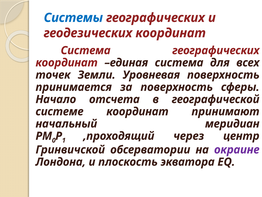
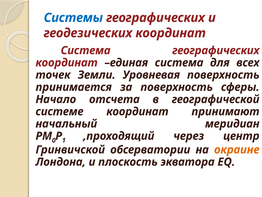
окраине colour: purple -> orange (237, 149)
